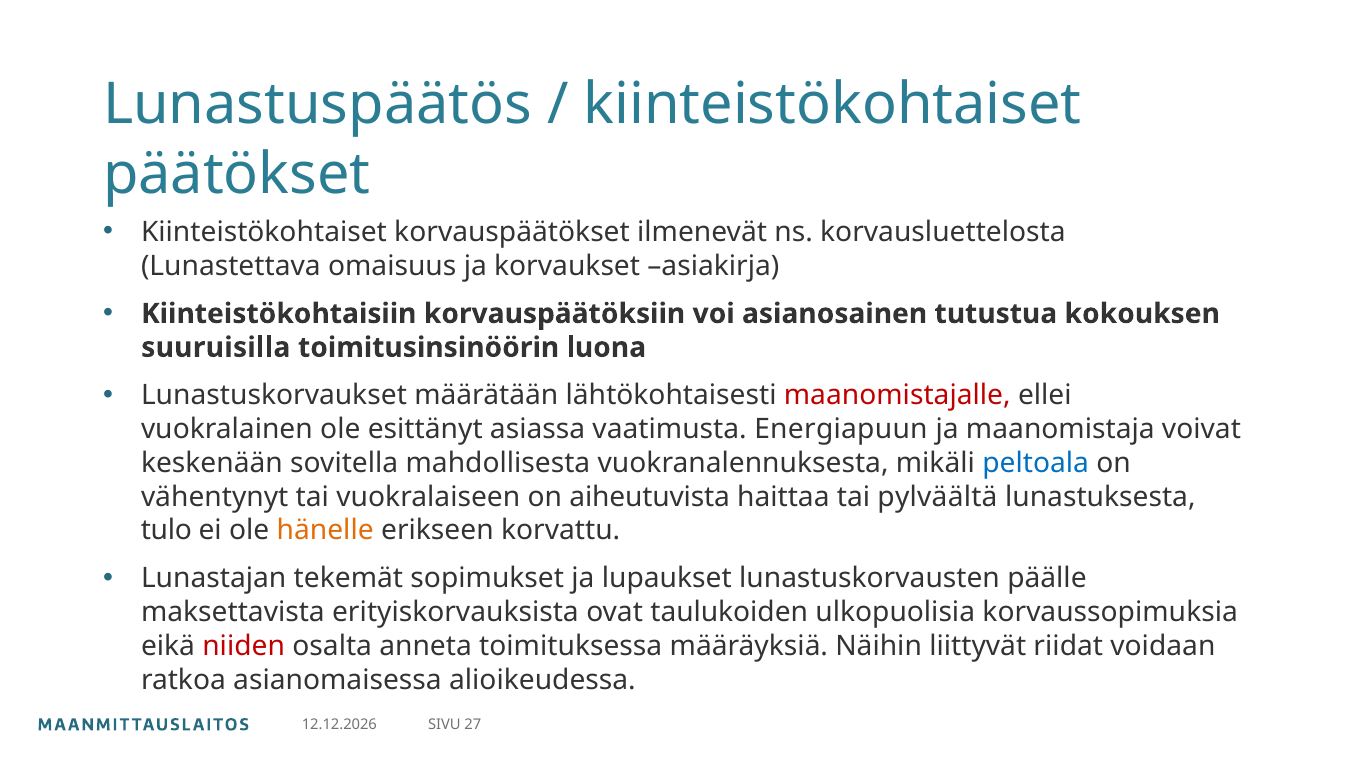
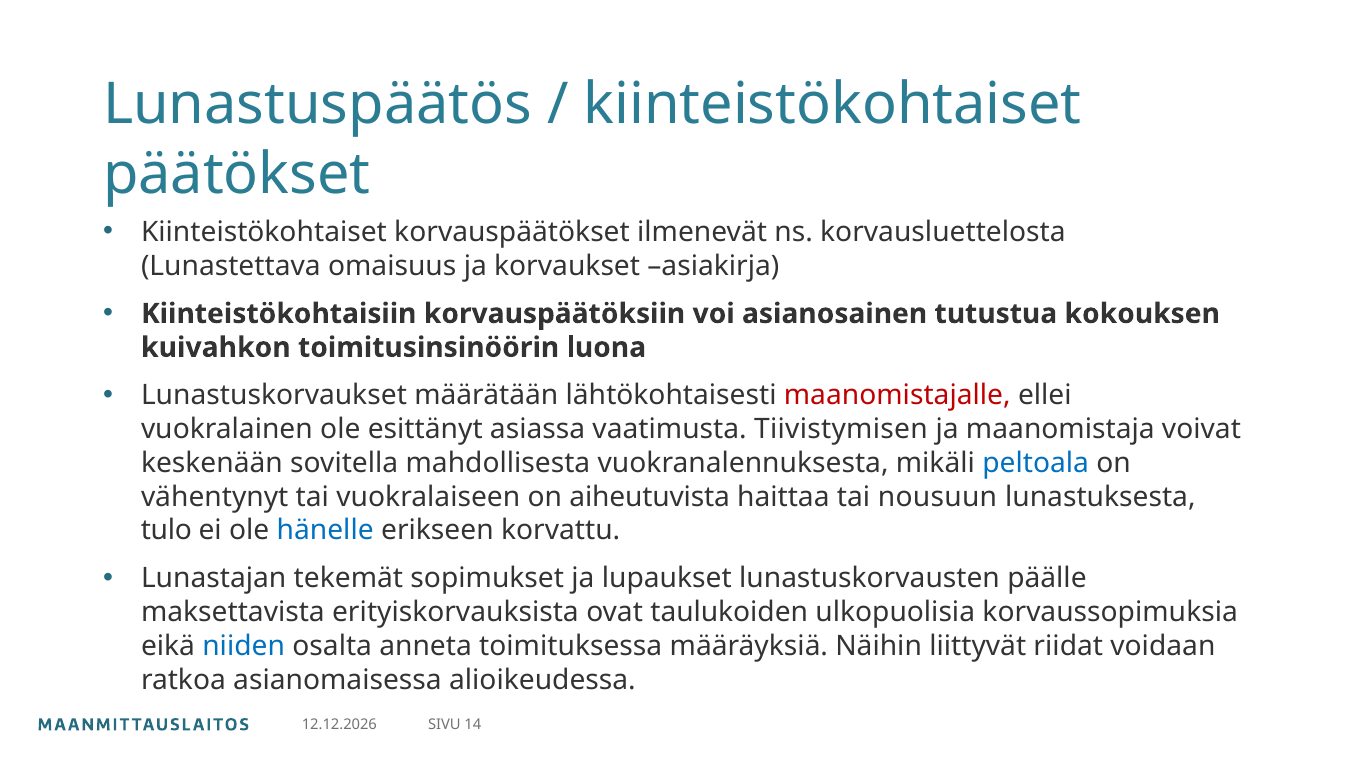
suuruisilla: suuruisilla -> kuivahkon (216, 347)
Energiapuun: Energiapuun -> Tiivistymisen (841, 429)
pylväältä: pylväältä -> nousuun (937, 497)
hänelle colour: orange -> blue (325, 530)
niiden colour: red -> blue (244, 646)
27: 27 -> 14 (473, 724)
